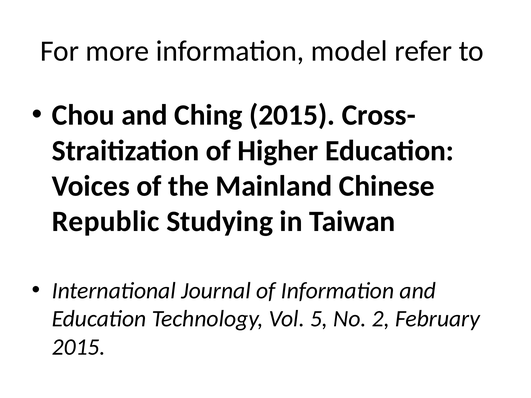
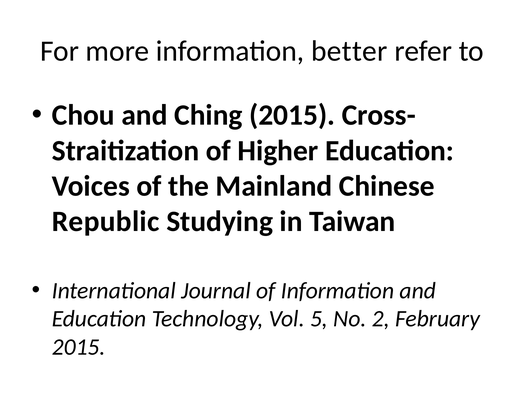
model: model -> better (349, 51)
